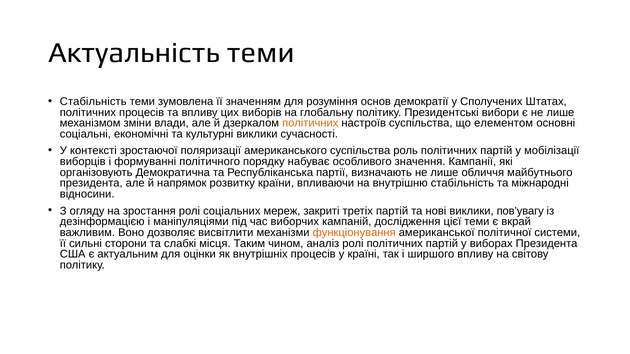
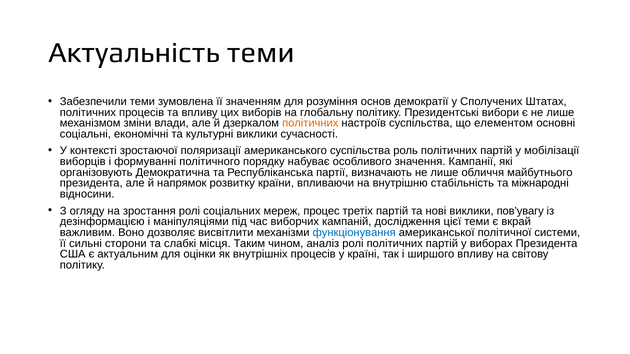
Стабільність: Стабільність -> Забезпечили (93, 102)
закриті: закриті -> процес (322, 211)
функціонування colour: orange -> blue (354, 233)
